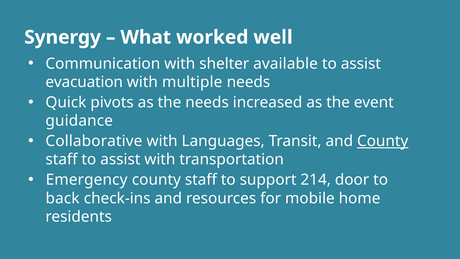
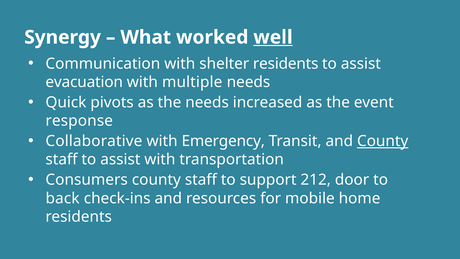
well underline: none -> present (273, 37)
shelter available: available -> residents (286, 64)
guidance: guidance -> response (79, 121)
Languages: Languages -> Emergency (223, 141)
Emergency: Emergency -> Consumers (87, 180)
214: 214 -> 212 (316, 180)
